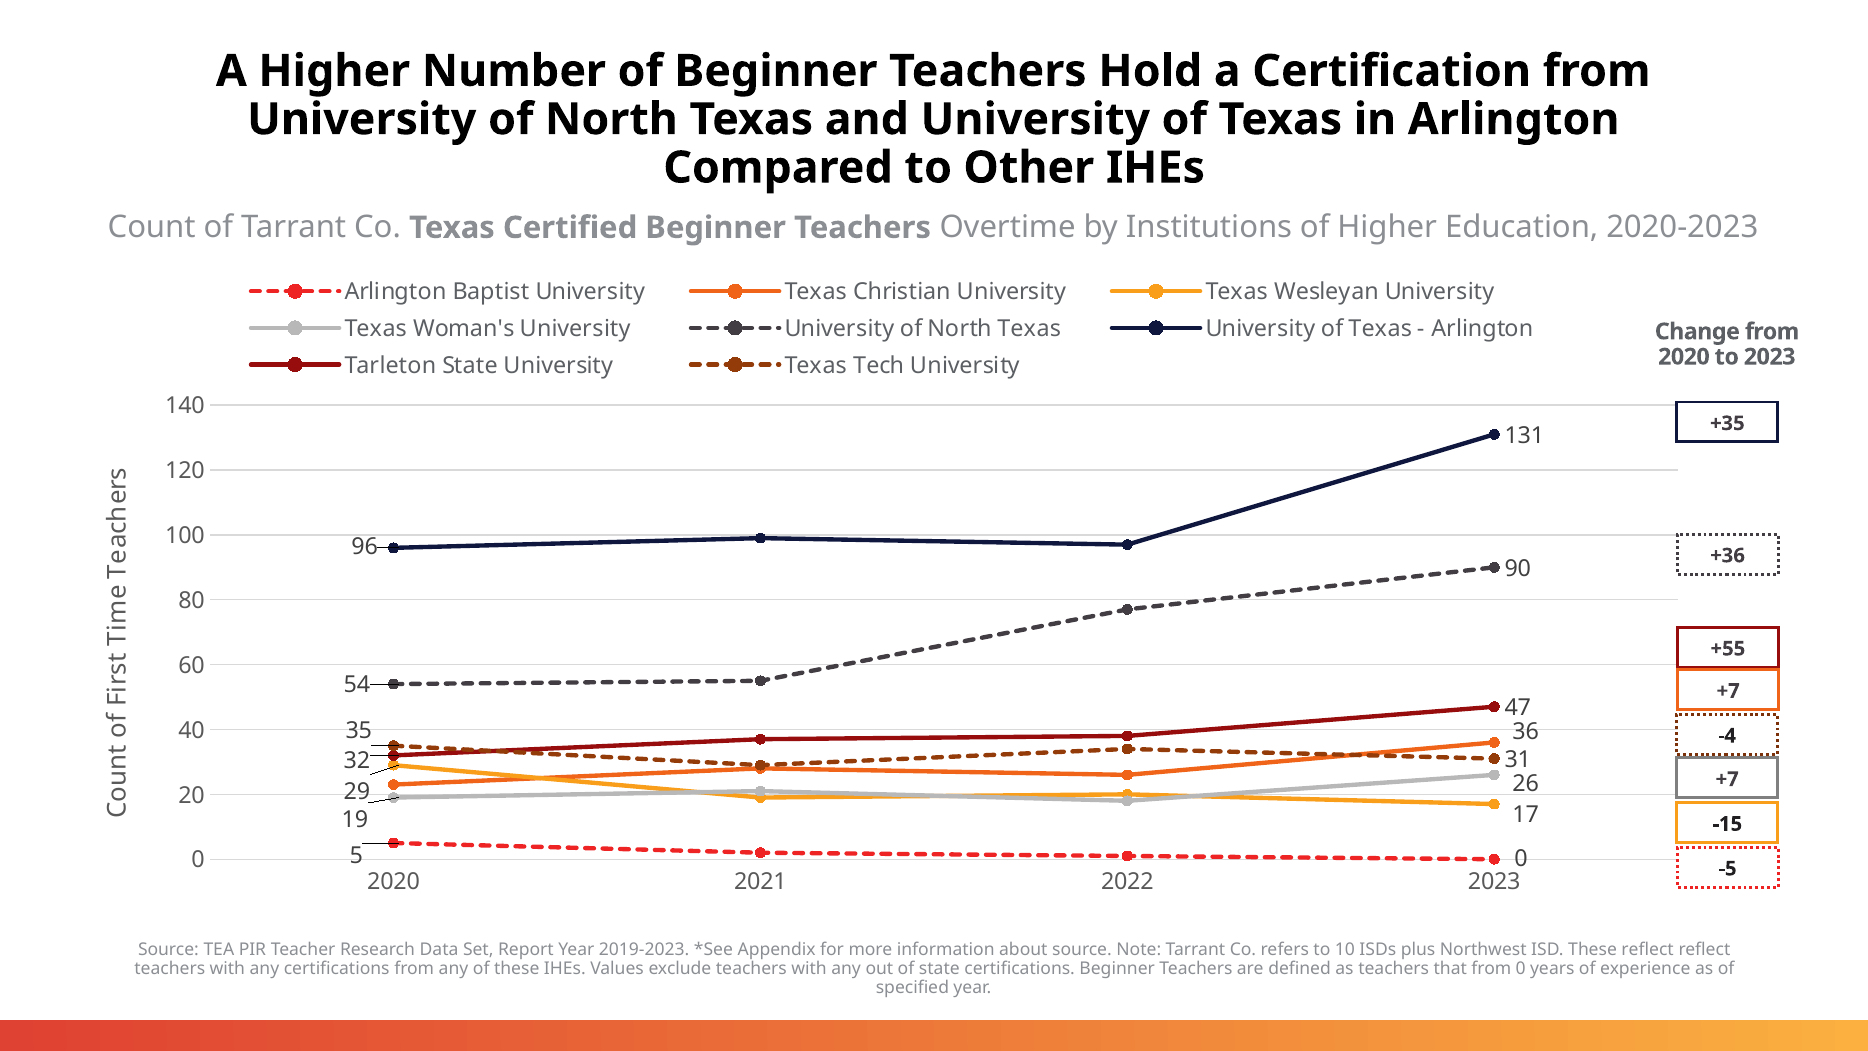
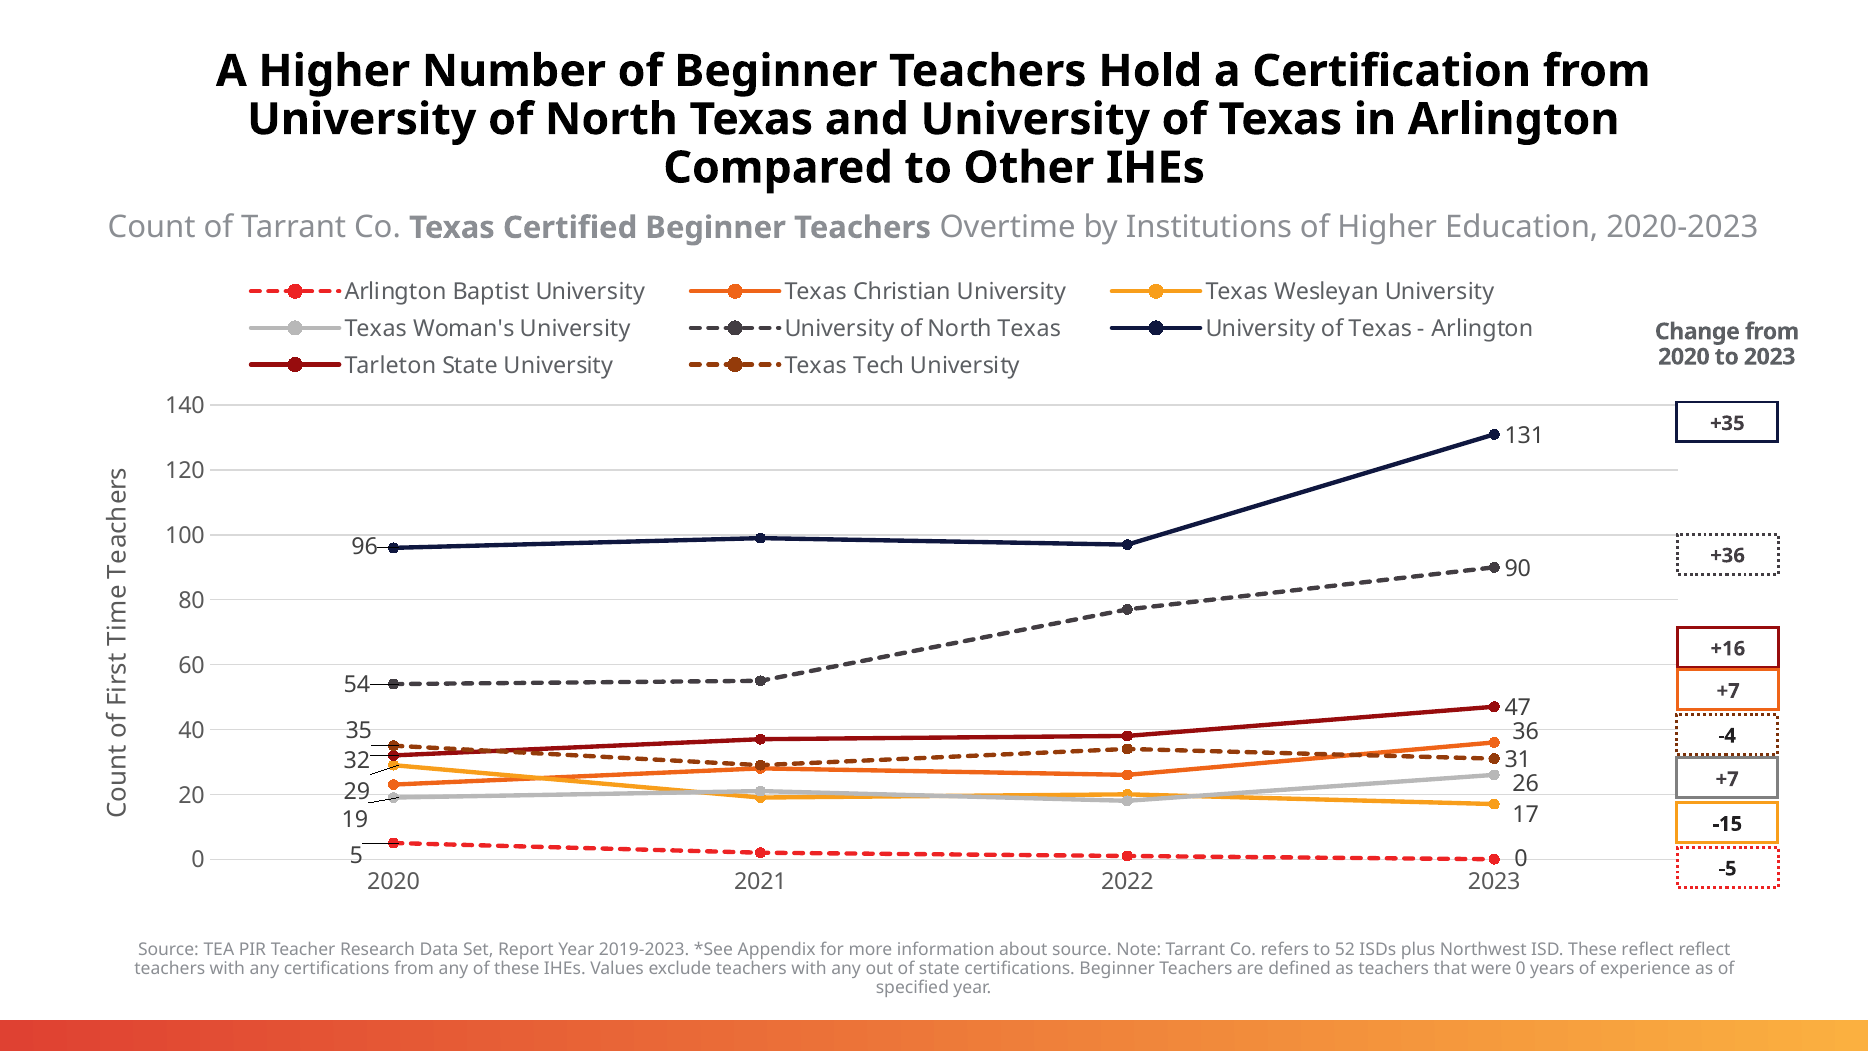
+55: +55 -> +16 (1728, 649)
10: 10 -> 52 (1345, 949)
that from: from -> were (1491, 968)
